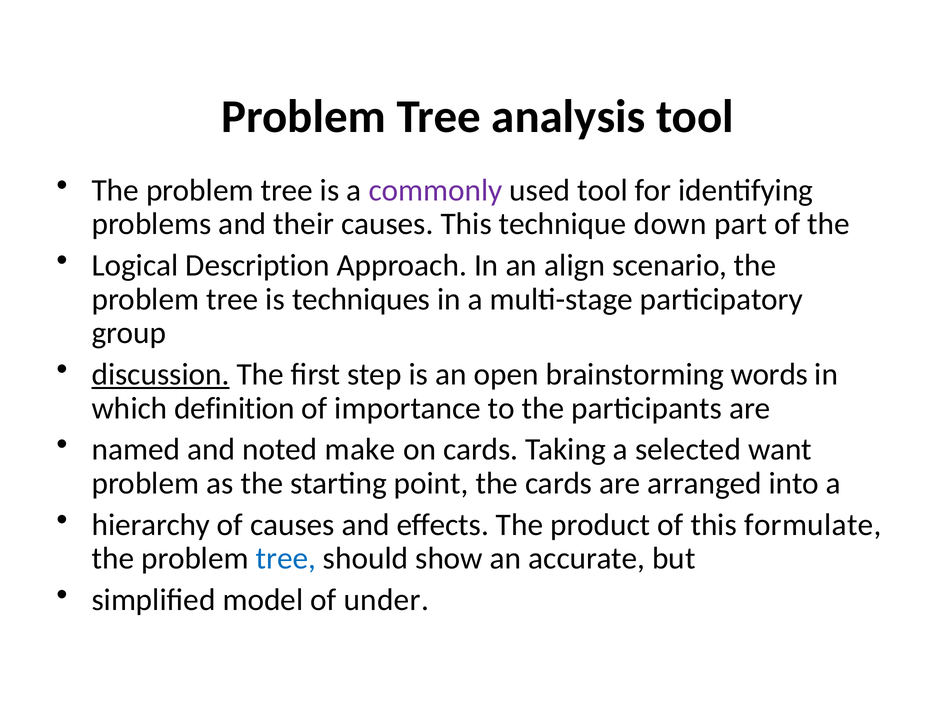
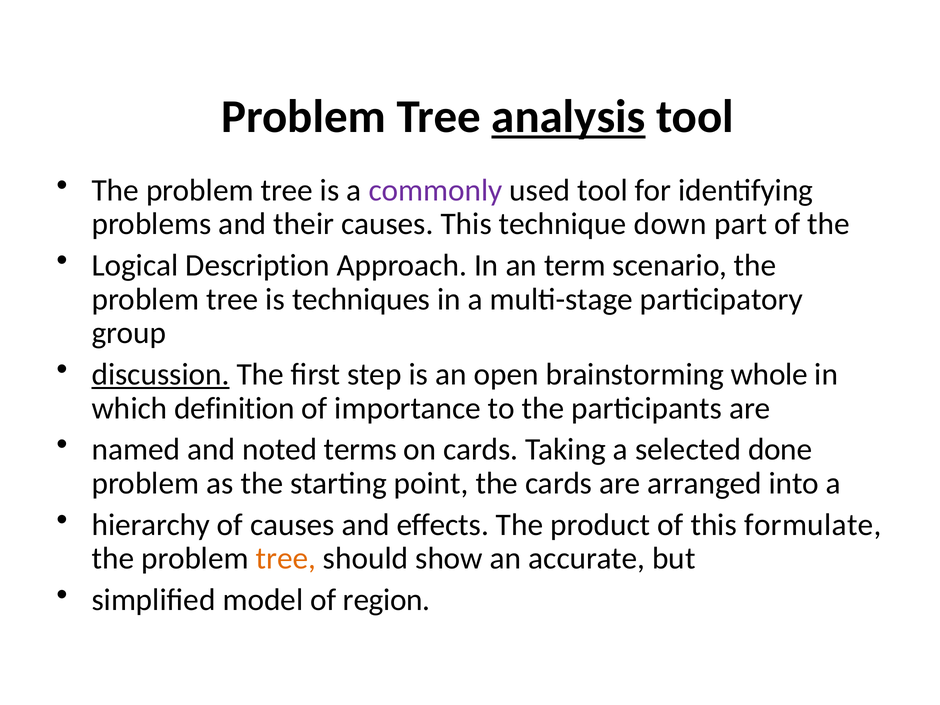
analysis underline: none -> present (568, 117)
align: align -> term (575, 265)
words: words -> whole (769, 374)
make: make -> terms (360, 450)
want: want -> done (780, 450)
tree colour: blue -> orange (286, 559)
under: under -> region (387, 600)
